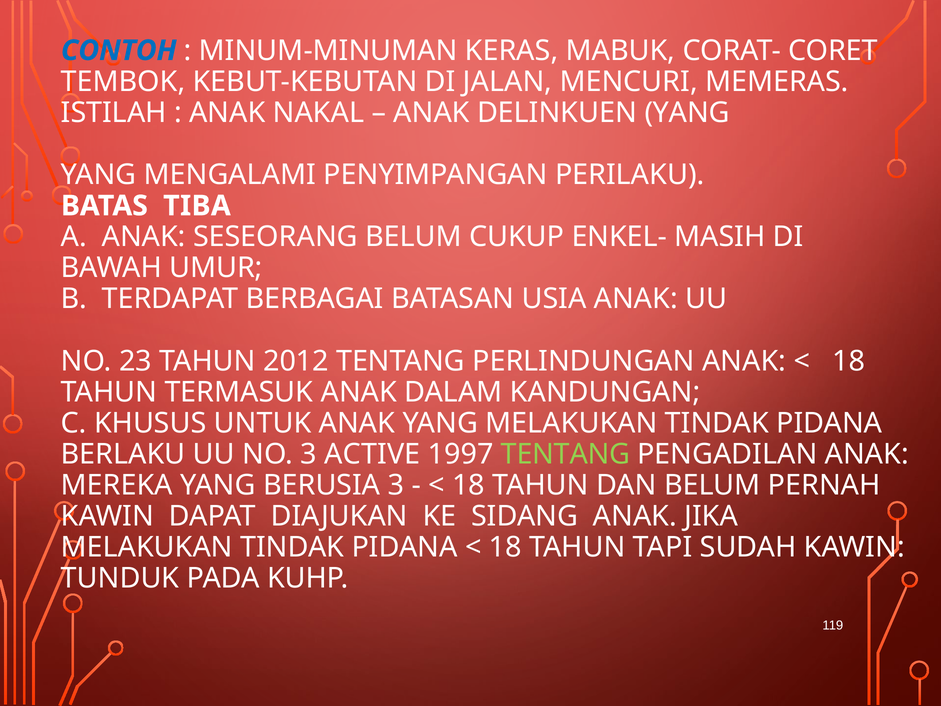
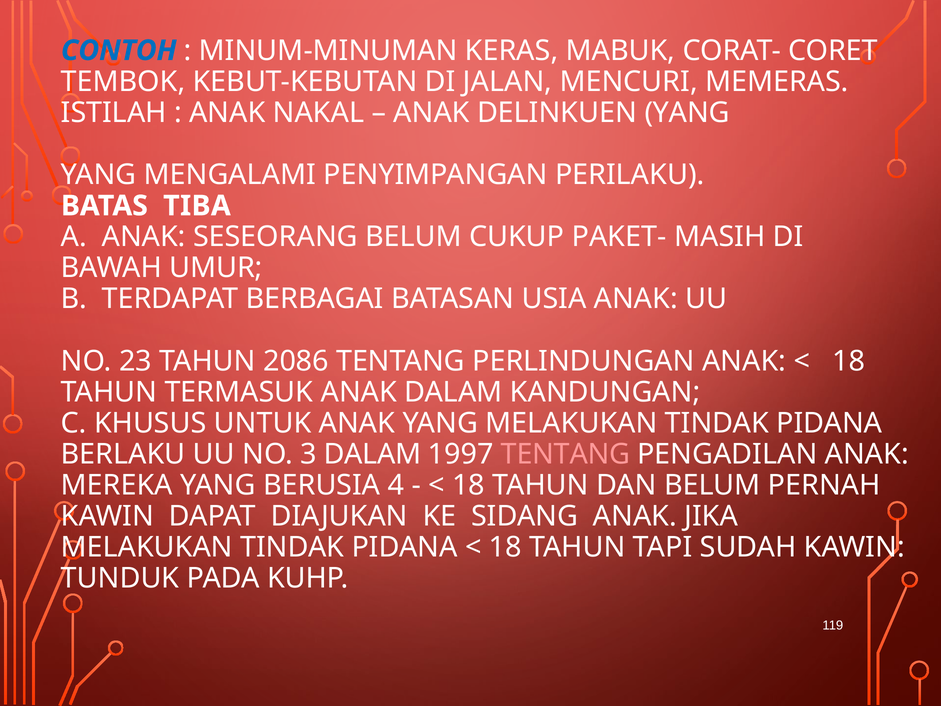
ENKEL-: ENKEL- -> PAKET- (619, 237)
2012: 2012 -> 2086 (296, 361)
3 ACTIVE: ACTIVE -> DALAM (373, 454)
TENTANG colour: light green -> pink (566, 454)
BERUSIA 3: 3 -> 4 (396, 485)
